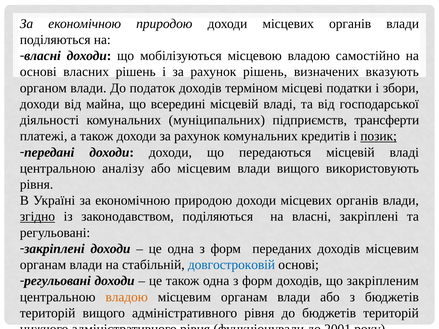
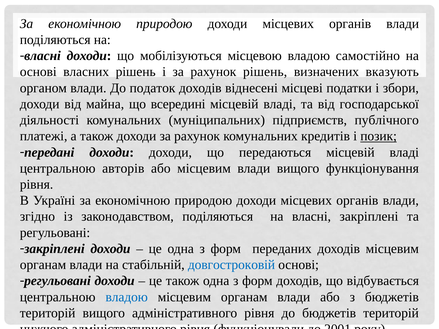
терміном: терміном -> віднесені (252, 88)
трансферти: трансферти -> публічного (387, 120)
аналізу: аналізу -> авторів (123, 168)
використовують: використовують -> функціонування (372, 168)
згідно underline: present -> none (37, 217)
закріпленим: закріпленим -> відбувається (383, 281)
владою colour: orange -> blue (127, 297)
